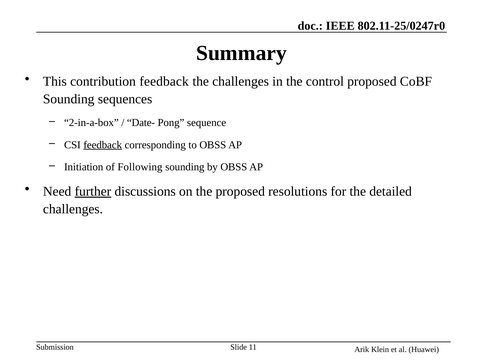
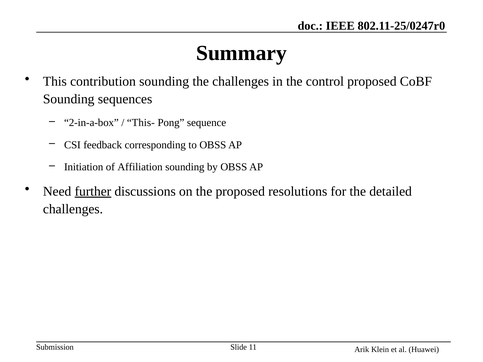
contribution feedback: feedback -> sounding (164, 81)
Date-: Date- -> This- (141, 123)
feedback underline: present -> none (103, 145)
Following: Following -> Affiliation (140, 167)
